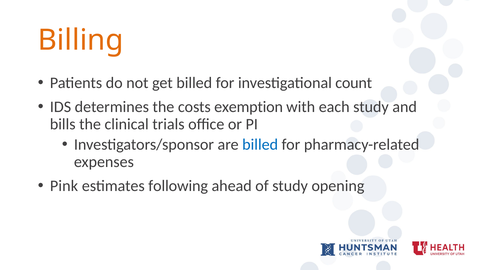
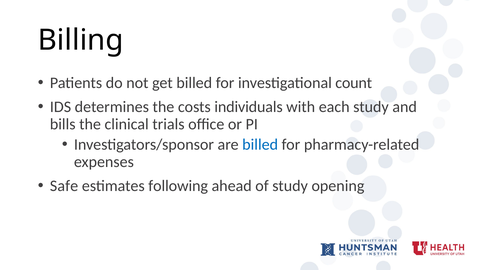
Billing colour: orange -> black (81, 40)
exemption: exemption -> individuals (249, 107)
Pink: Pink -> Safe (64, 186)
